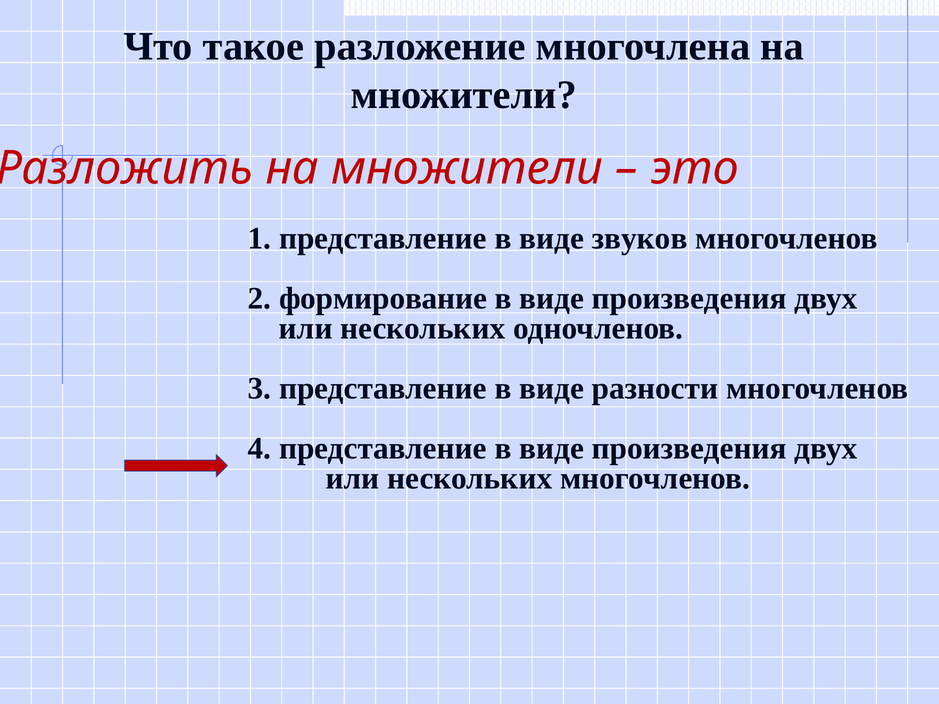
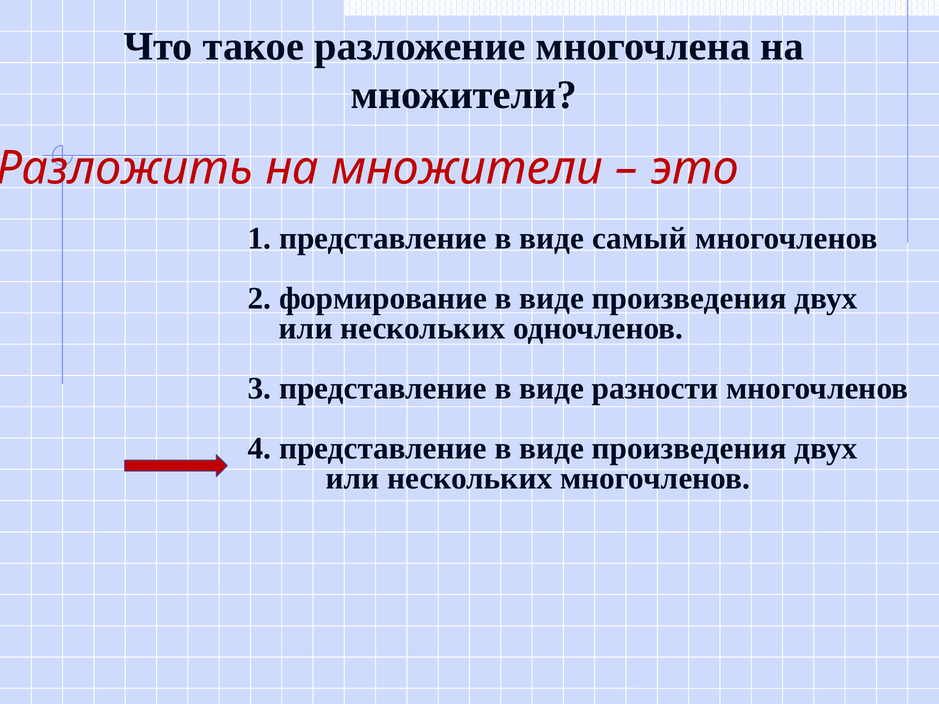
звуков: звуков -> самый (639, 238)
